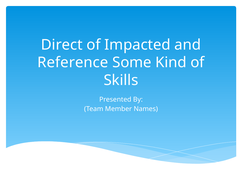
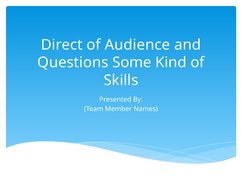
Impacted: Impacted -> Audience (137, 45)
Reference: Reference -> Questions (73, 63)
